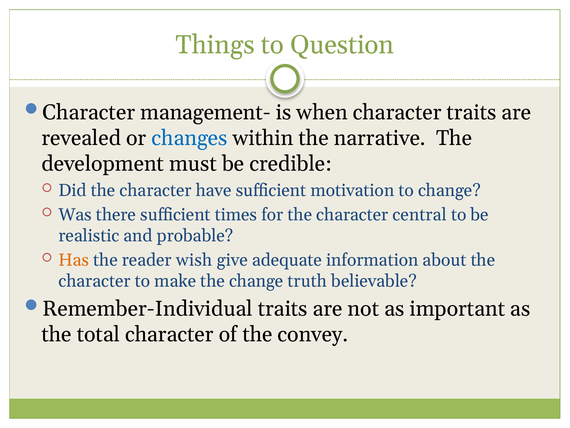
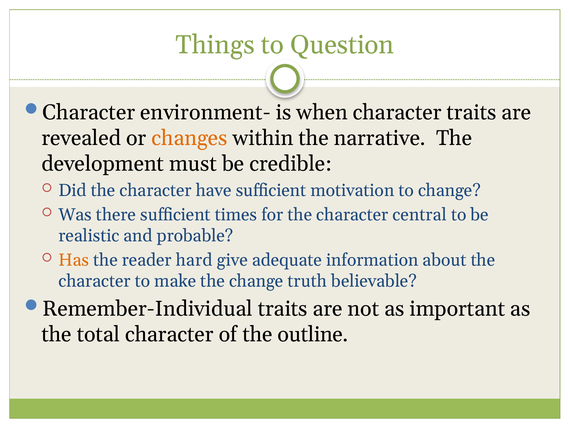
management-: management- -> environment- (205, 112)
changes colour: blue -> orange (190, 138)
wish: wish -> hard (194, 260)
convey: convey -> outline (313, 334)
